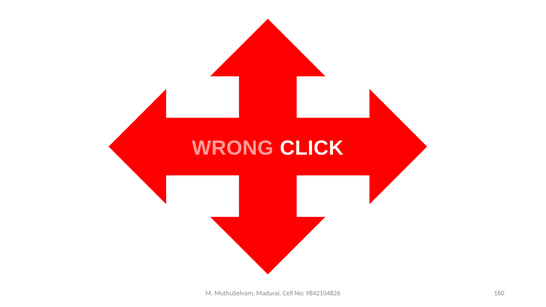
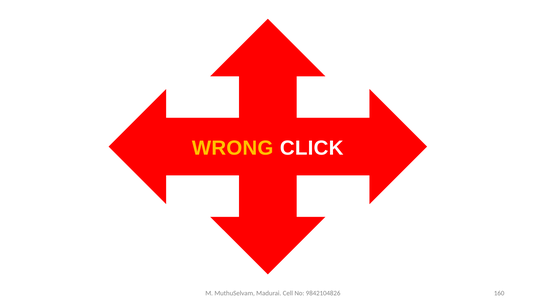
WRONG colour: pink -> yellow (233, 148)
